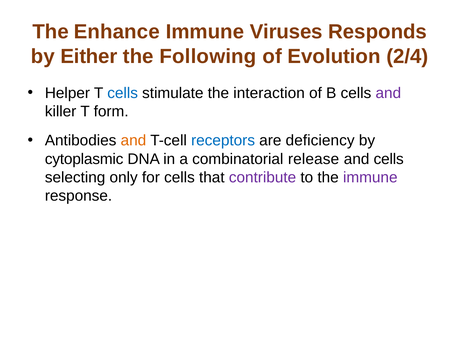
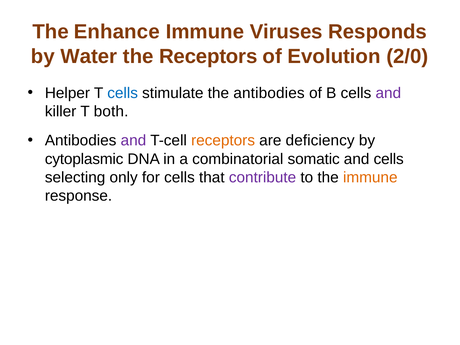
Either: Either -> Water (89, 56)
the Following: Following -> Receptors (208, 56)
2/4: 2/4 -> 2/0 (407, 56)
the interaction: interaction -> antibodies (269, 93)
form: form -> both (111, 111)
and colour: orange -> purple (133, 141)
receptors colour: blue -> orange (223, 141)
release: release -> somatic (314, 159)
immune colour: purple -> orange (370, 177)
